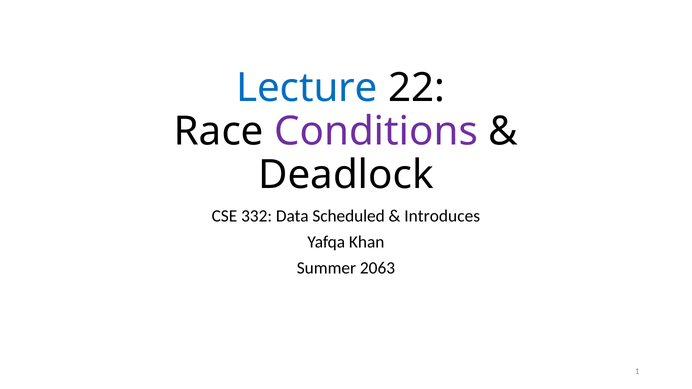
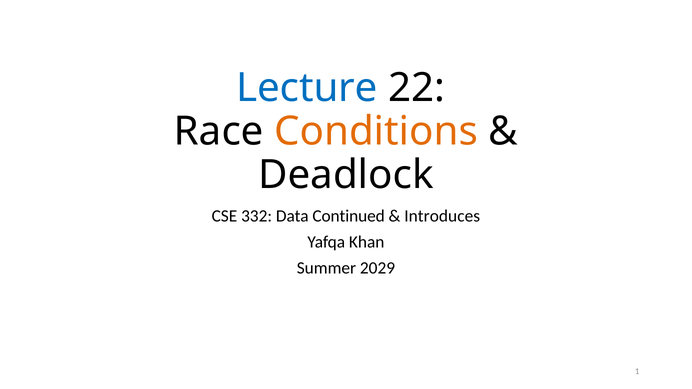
Conditions colour: purple -> orange (376, 131)
Scheduled: Scheduled -> Continued (349, 216)
2063: 2063 -> 2029 (378, 268)
